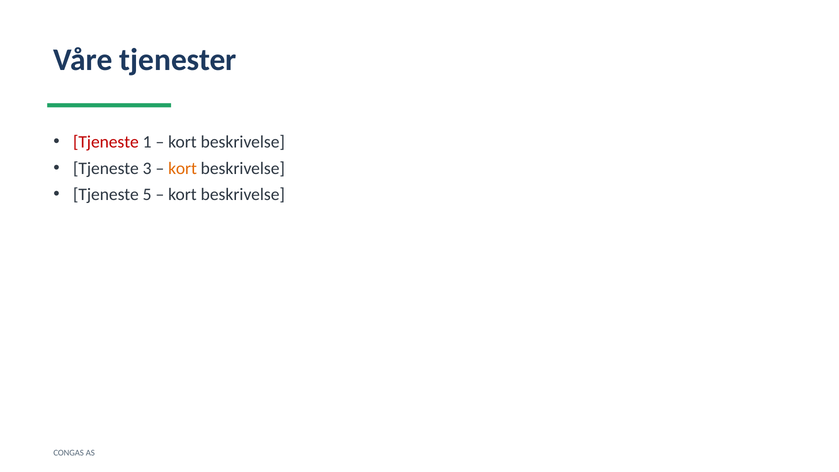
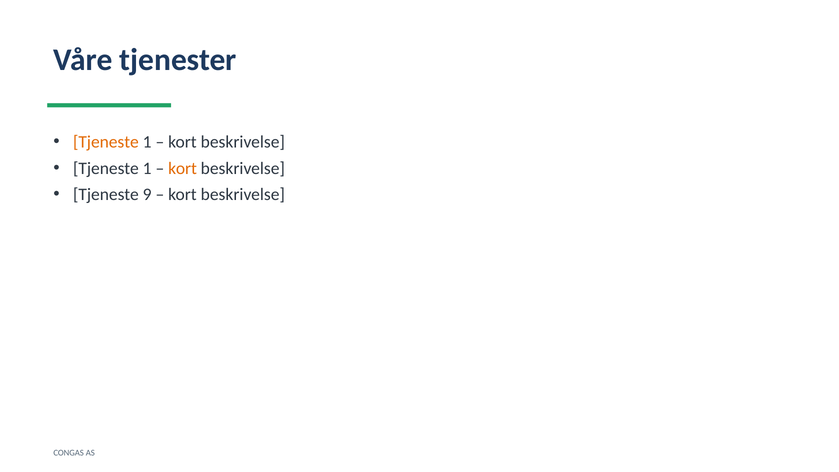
Tjeneste colour: red -> orange (106, 142)
3: 3 -> 1 (147, 168)
5: 5 -> 9 (147, 195)
